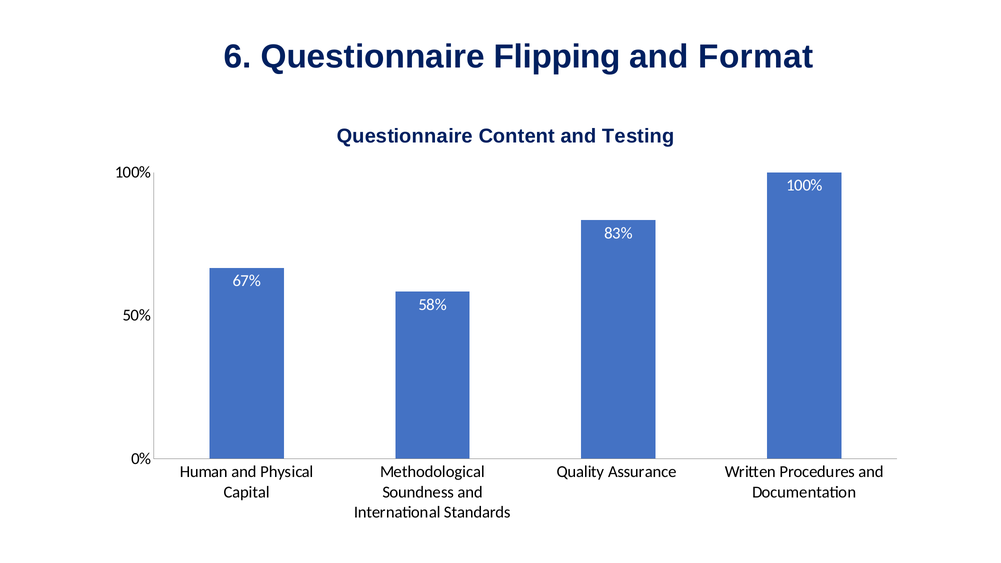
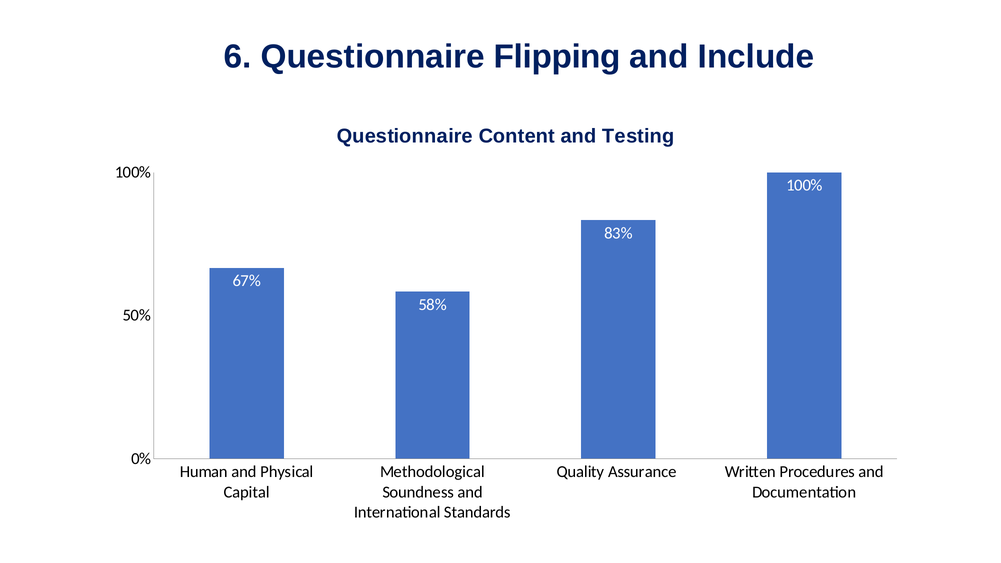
Format: Format -> Include (756, 56)
